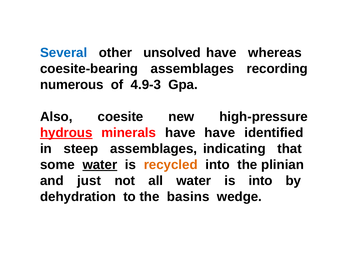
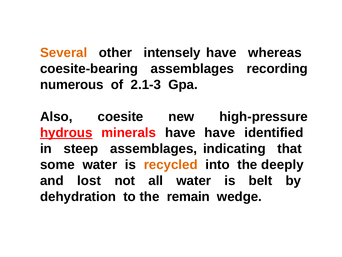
Several colour: blue -> orange (64, 53)
unsolved: unsolved -> intensely (172, 53)
4.9-3: 4.9-3 -> 2.1-3 (146, 85)
water underline: present -> none (100, 164)
plinian: plinian -> deeply (282, 164)
just: just -> lost (89, 180)
is into: into -> belt (261, 180)
basins: basins -> remain (188, 196)
